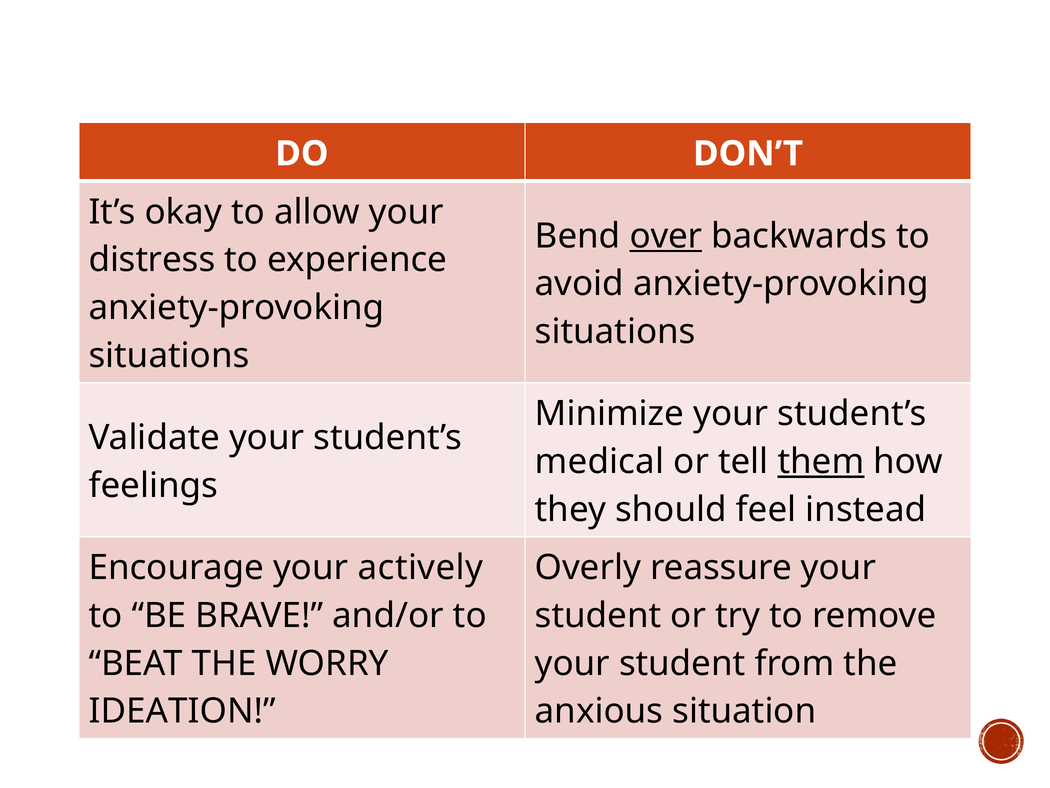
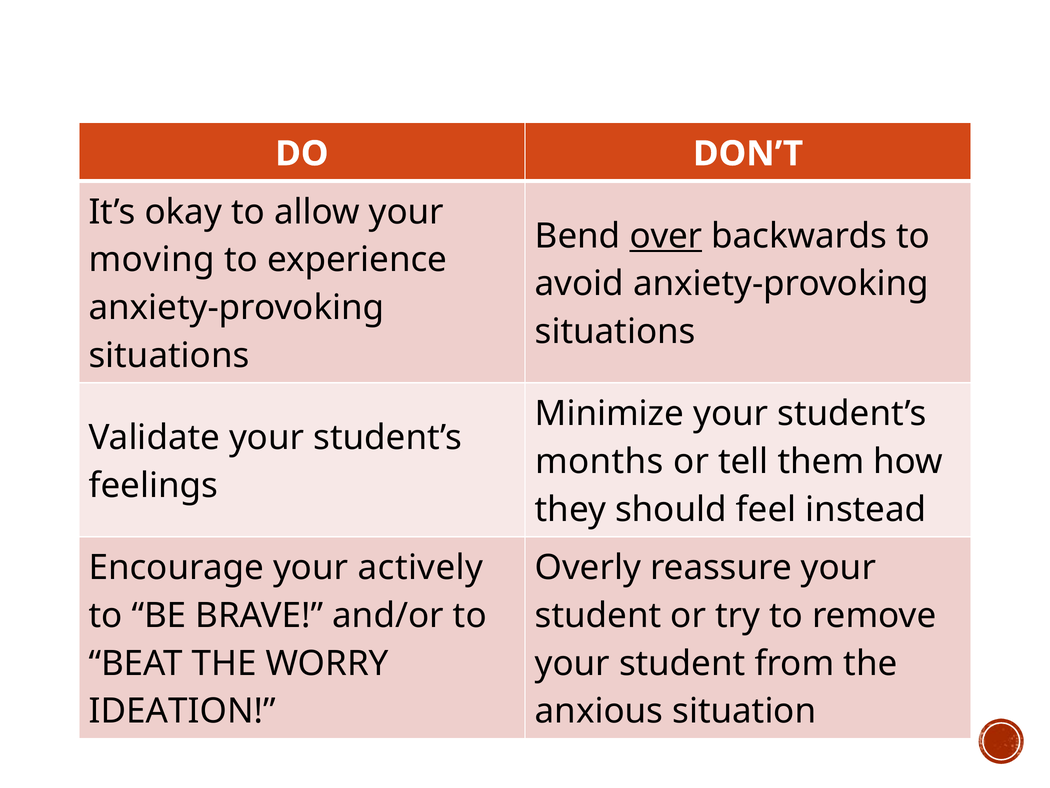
distress: distress -> moving (152, 260)
medical: medical -> months (599, 461)
them underline: present -> none (821, 461)
